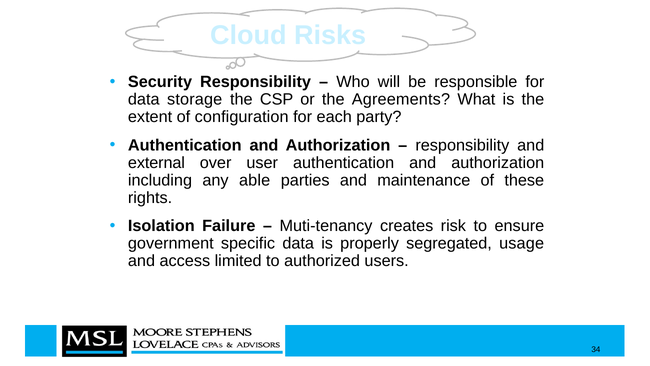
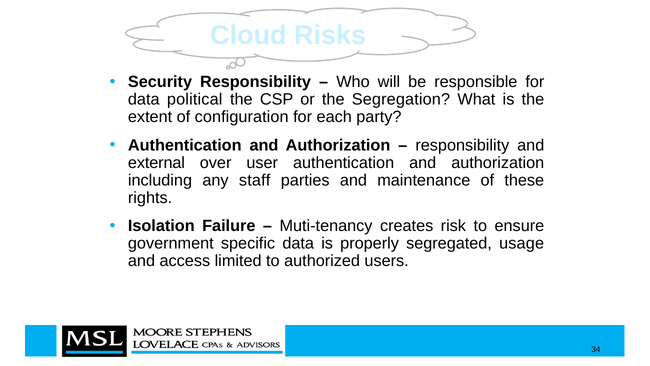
storage: storage -> political (195, 99)
Agreements: Agreements -> Segregation (401, 99)
able: able -> staff (255, 180)
